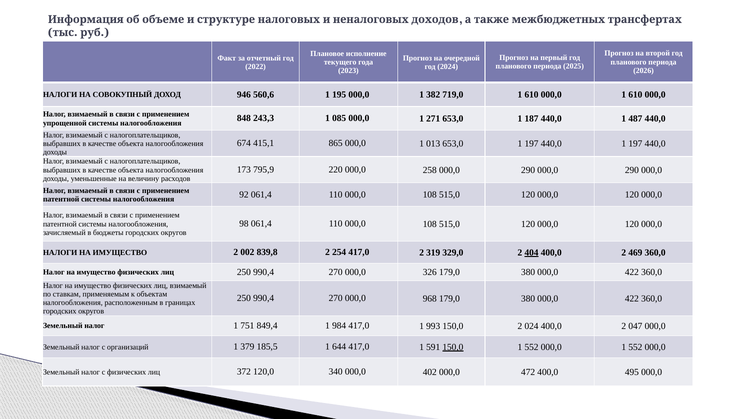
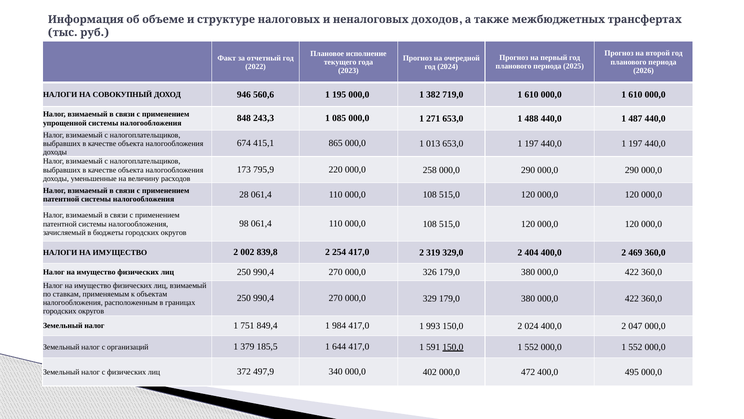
187: 187 -> 488 (532, 119)
92: 92 -> 28 (244, 194)
404 underline: present -> none (532, 252)
968: 968 -> 329 (430, 298)
120,0: 120,0 -> 497,9 (264, 371)
